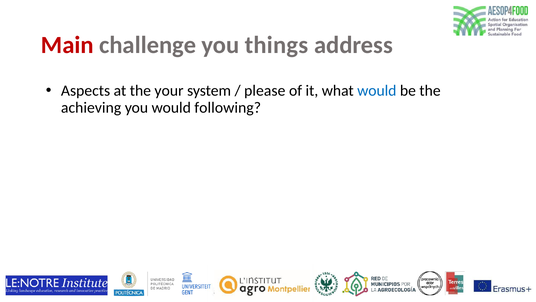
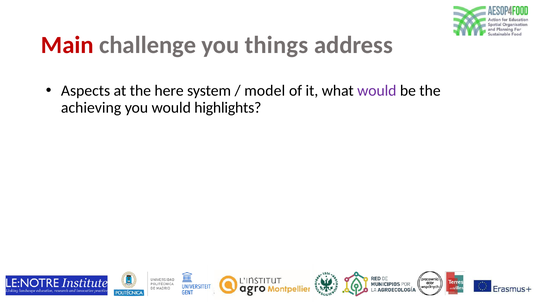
your: your -> here (169, 91)
please: please -> model (265, 91)
would colour: blue -> purple (377, 91)
following: following -> highlights (228, 107)
